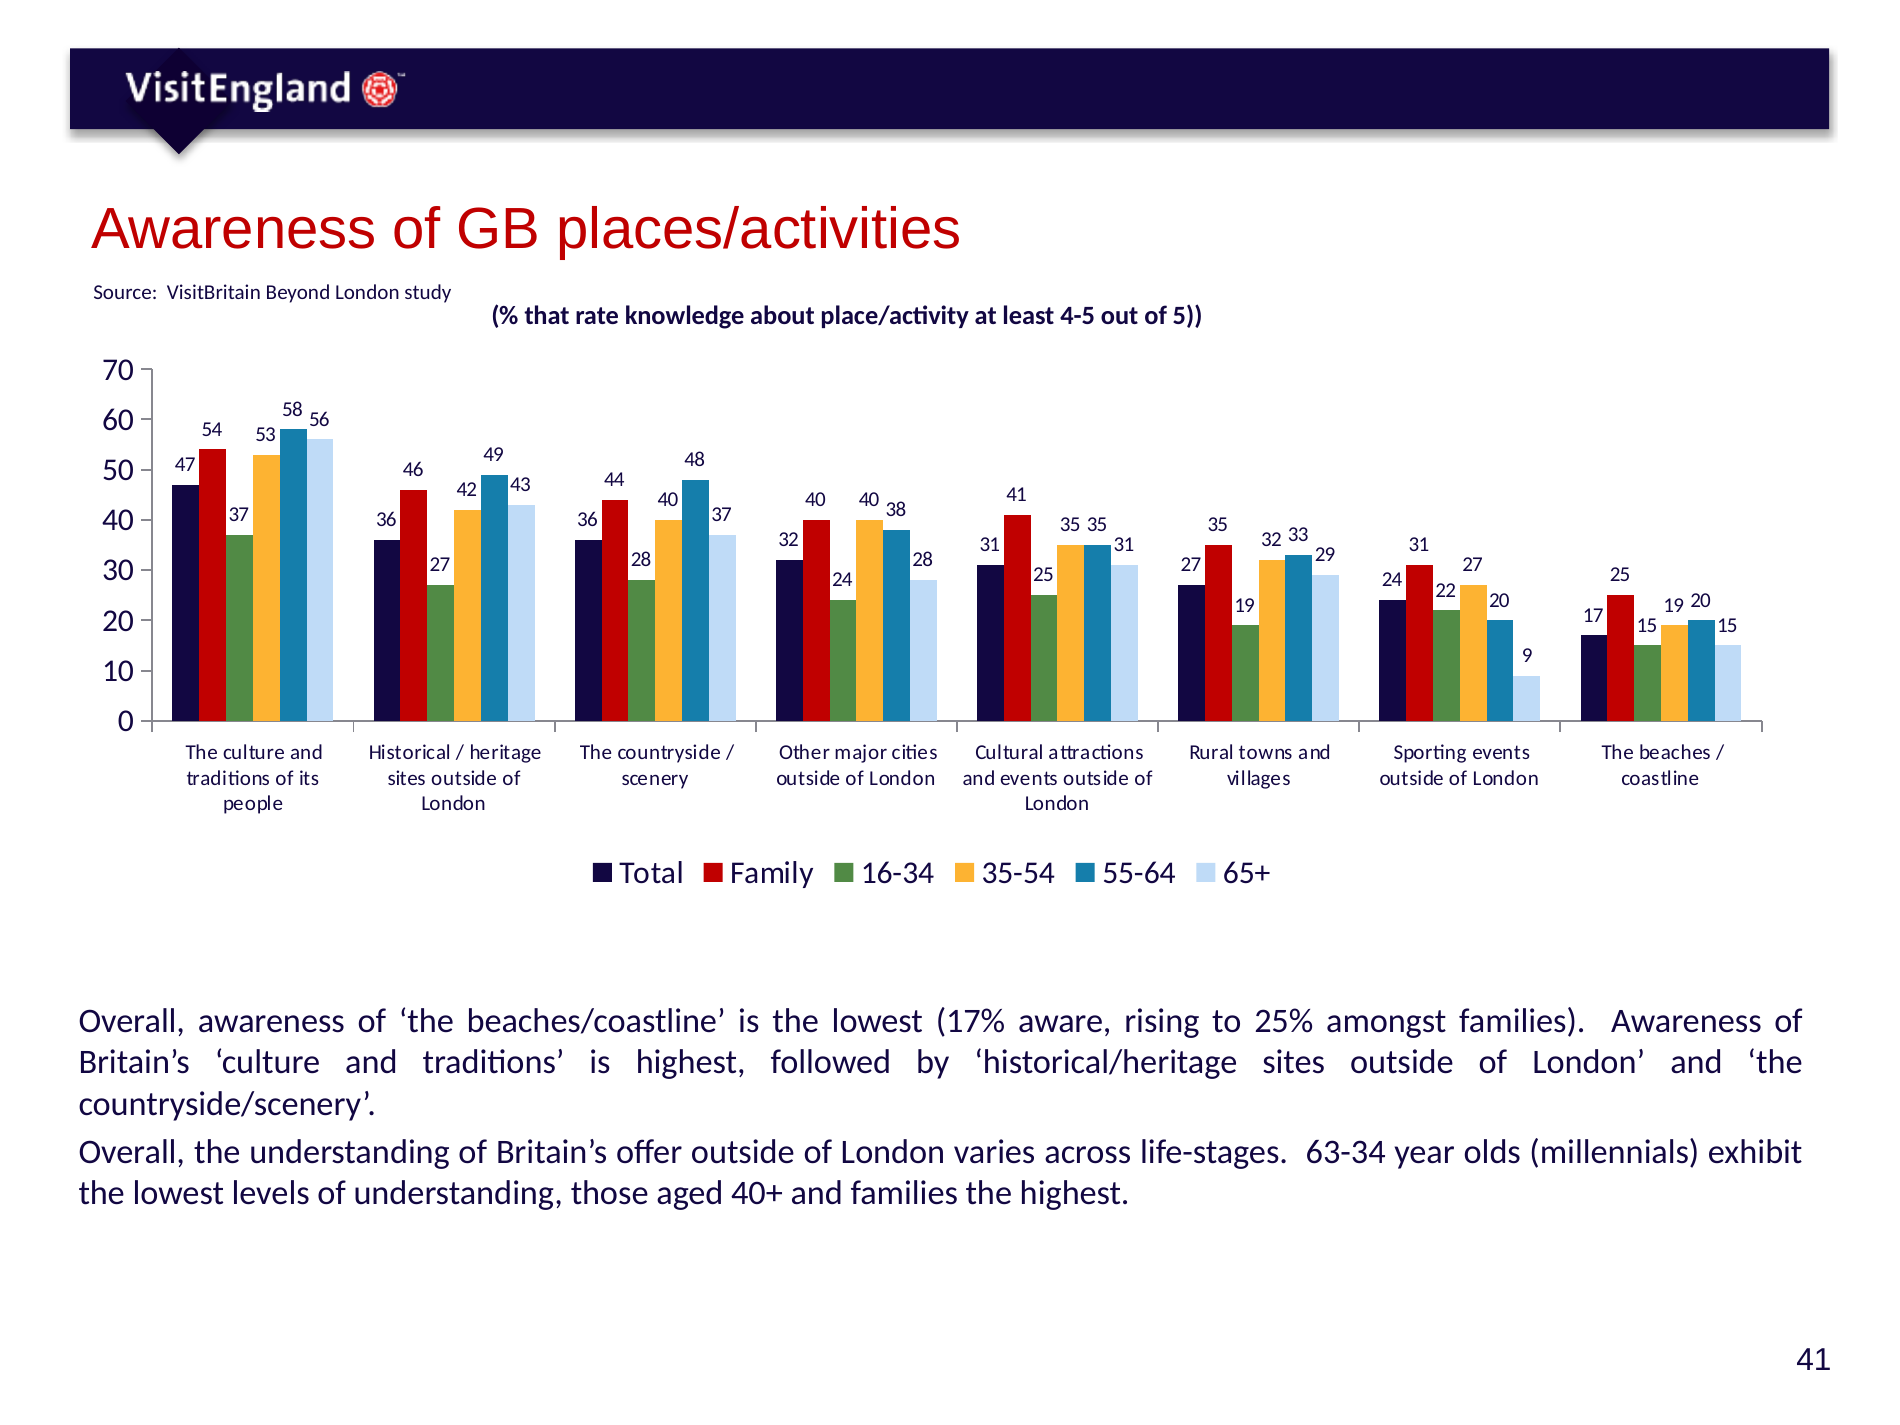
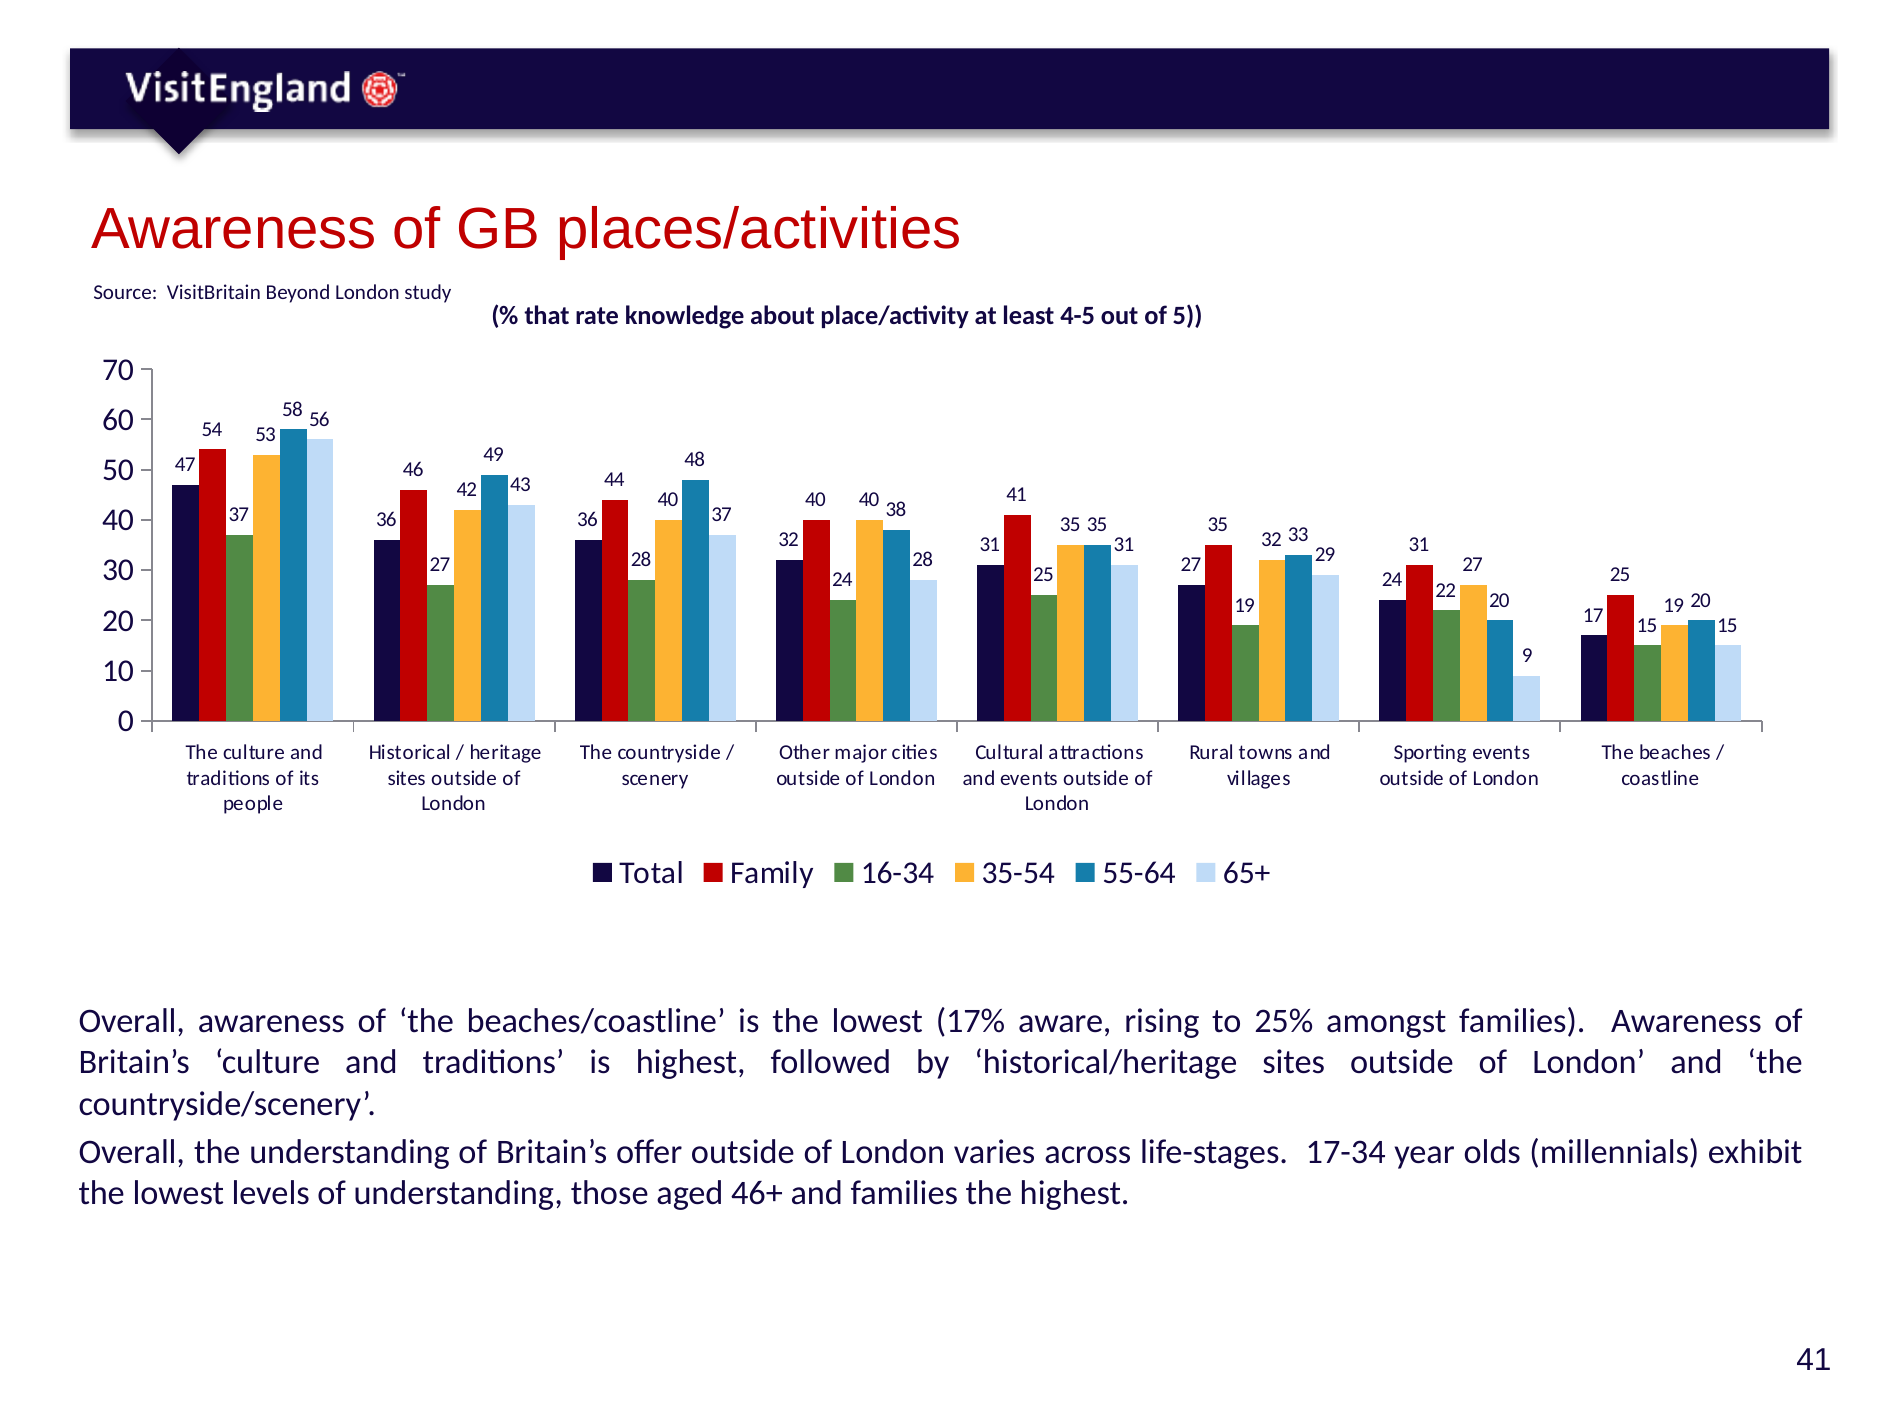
63-34: 63-34 -> 17-34 (1346, 1152)
40+: 40+ -> 46+ (757, 1193)
